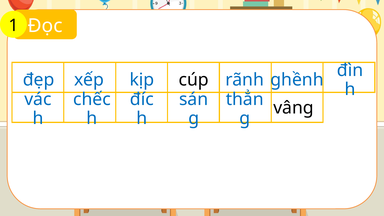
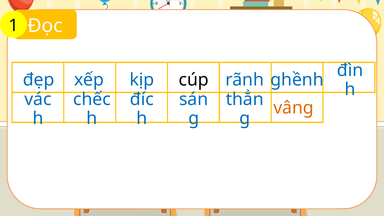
vâng colour: black -> orange (294, 108)
